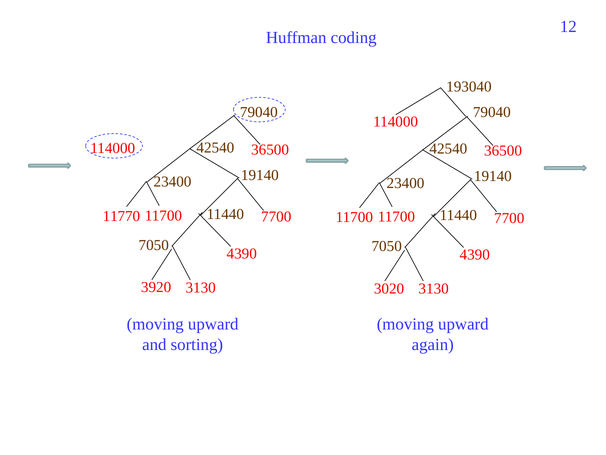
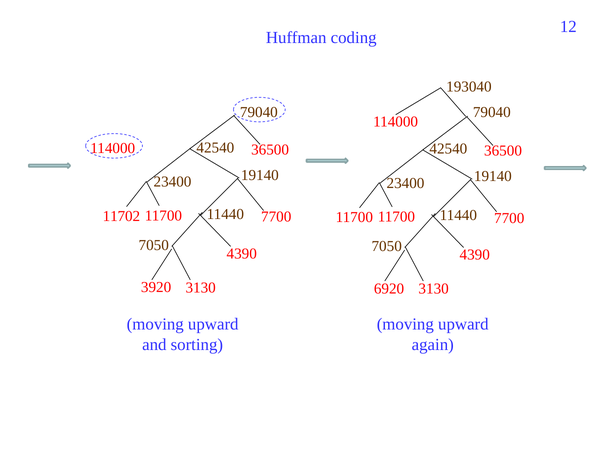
11770: 11770 -> 11702 (121, 216)
3020: 3020 -> 6920 (389, 288)
